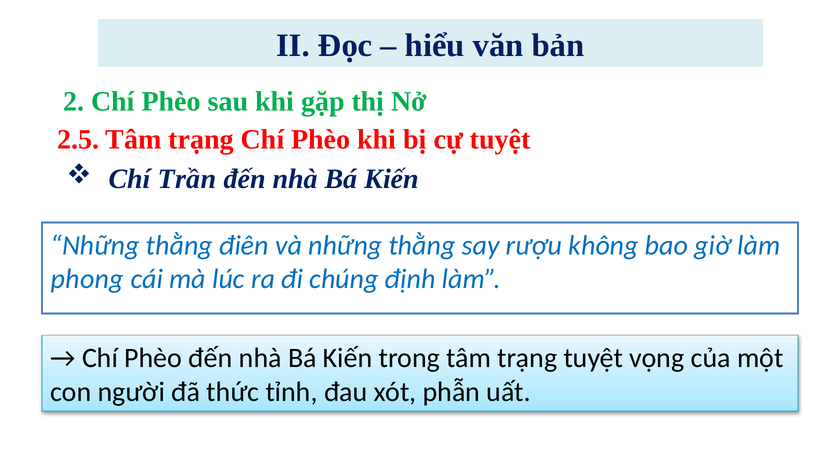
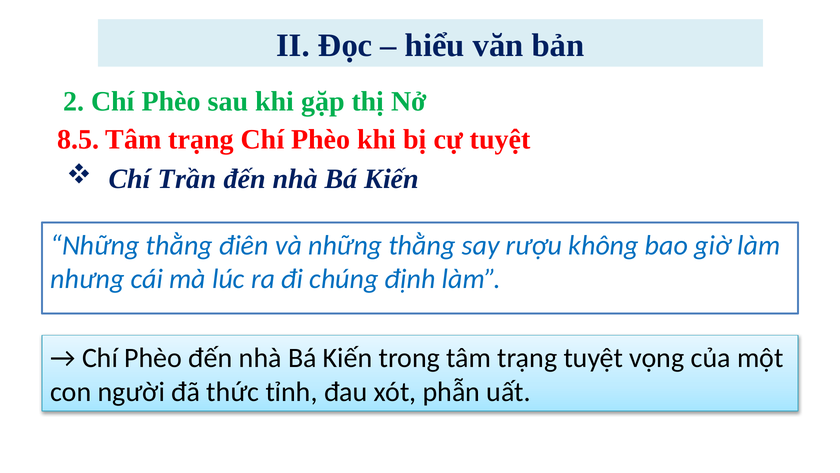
2.5: 2.5 -> 8.5 (78, 139)
phong: phong -> nhưng (87, 279)
